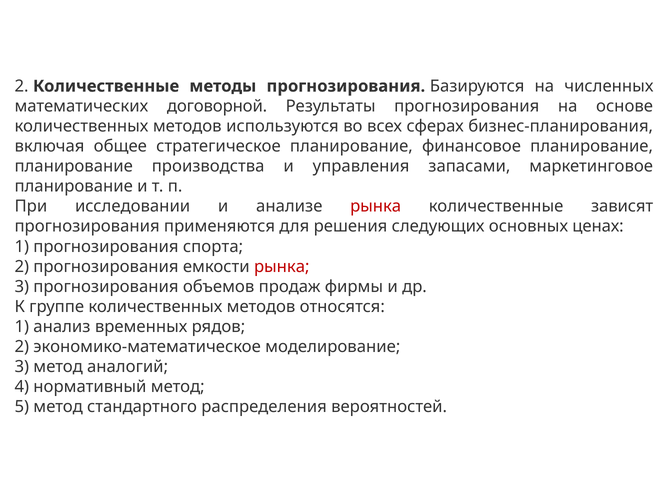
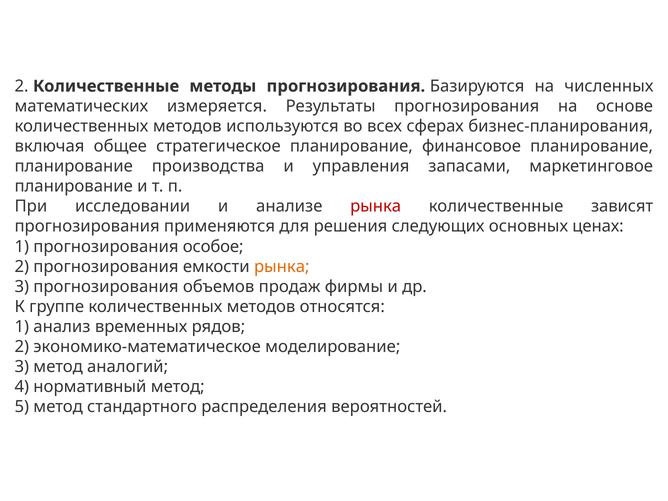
договорной: договорной -> измеряется (217, 106)
спорта: спорта -> особое (213, 247)
рынка colour: red -> orange (282, 267)
